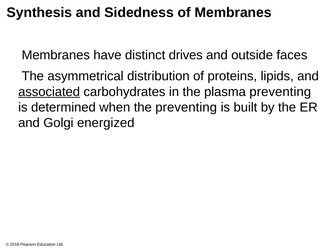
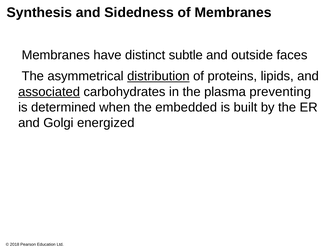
drives: drives -> subtle (186, 55)
distribution underline: none -> present (158, 76)
the preventing: preventing -> embedded (186, 107)
